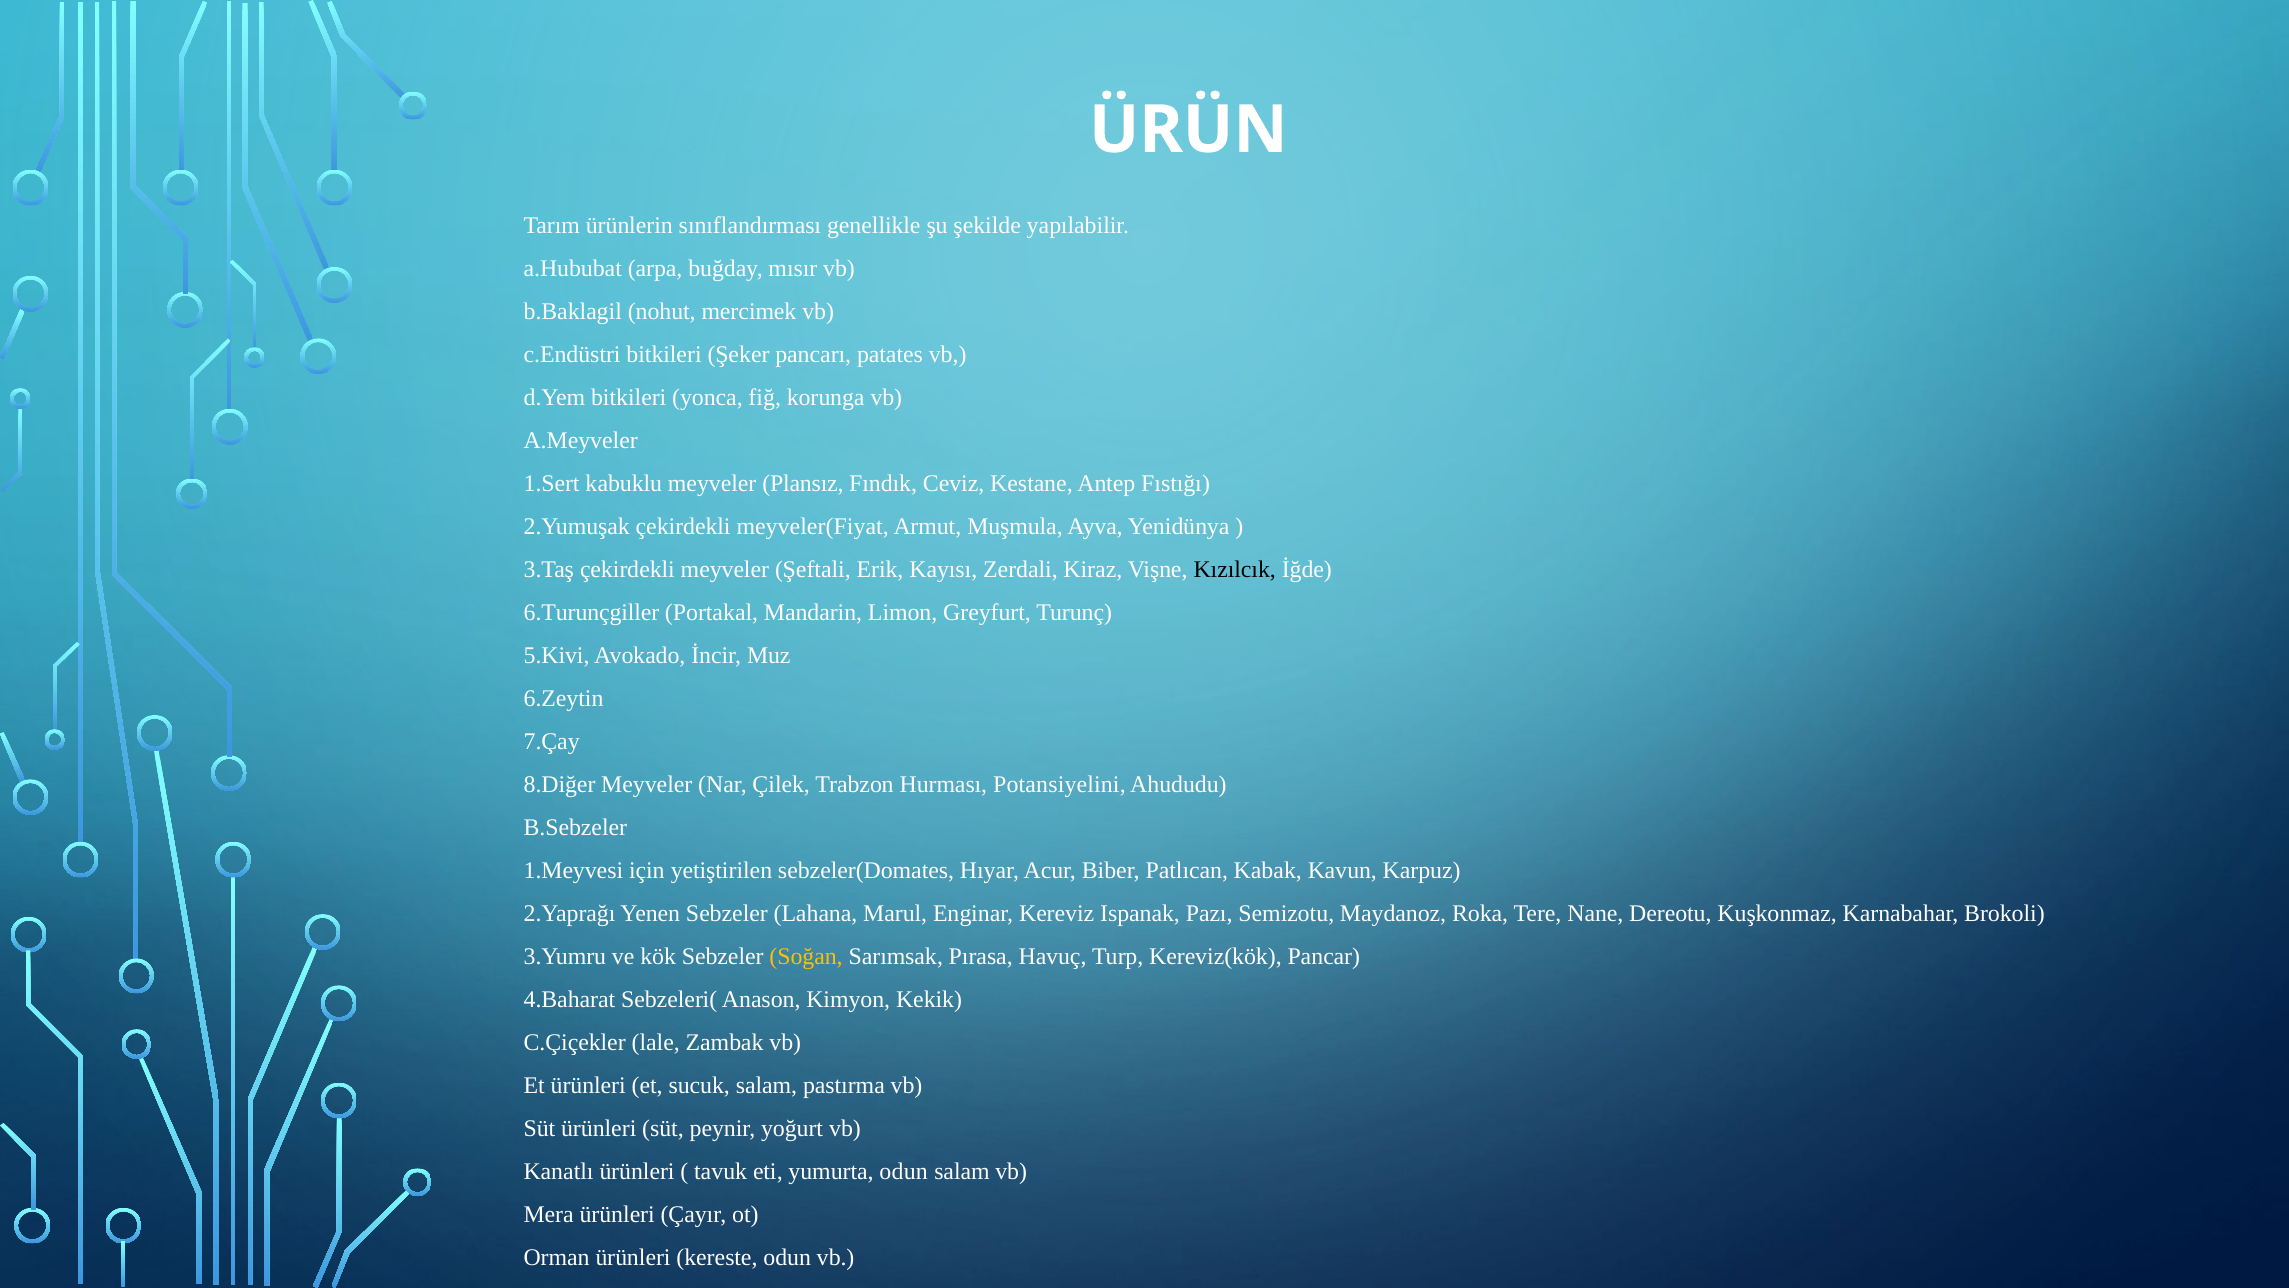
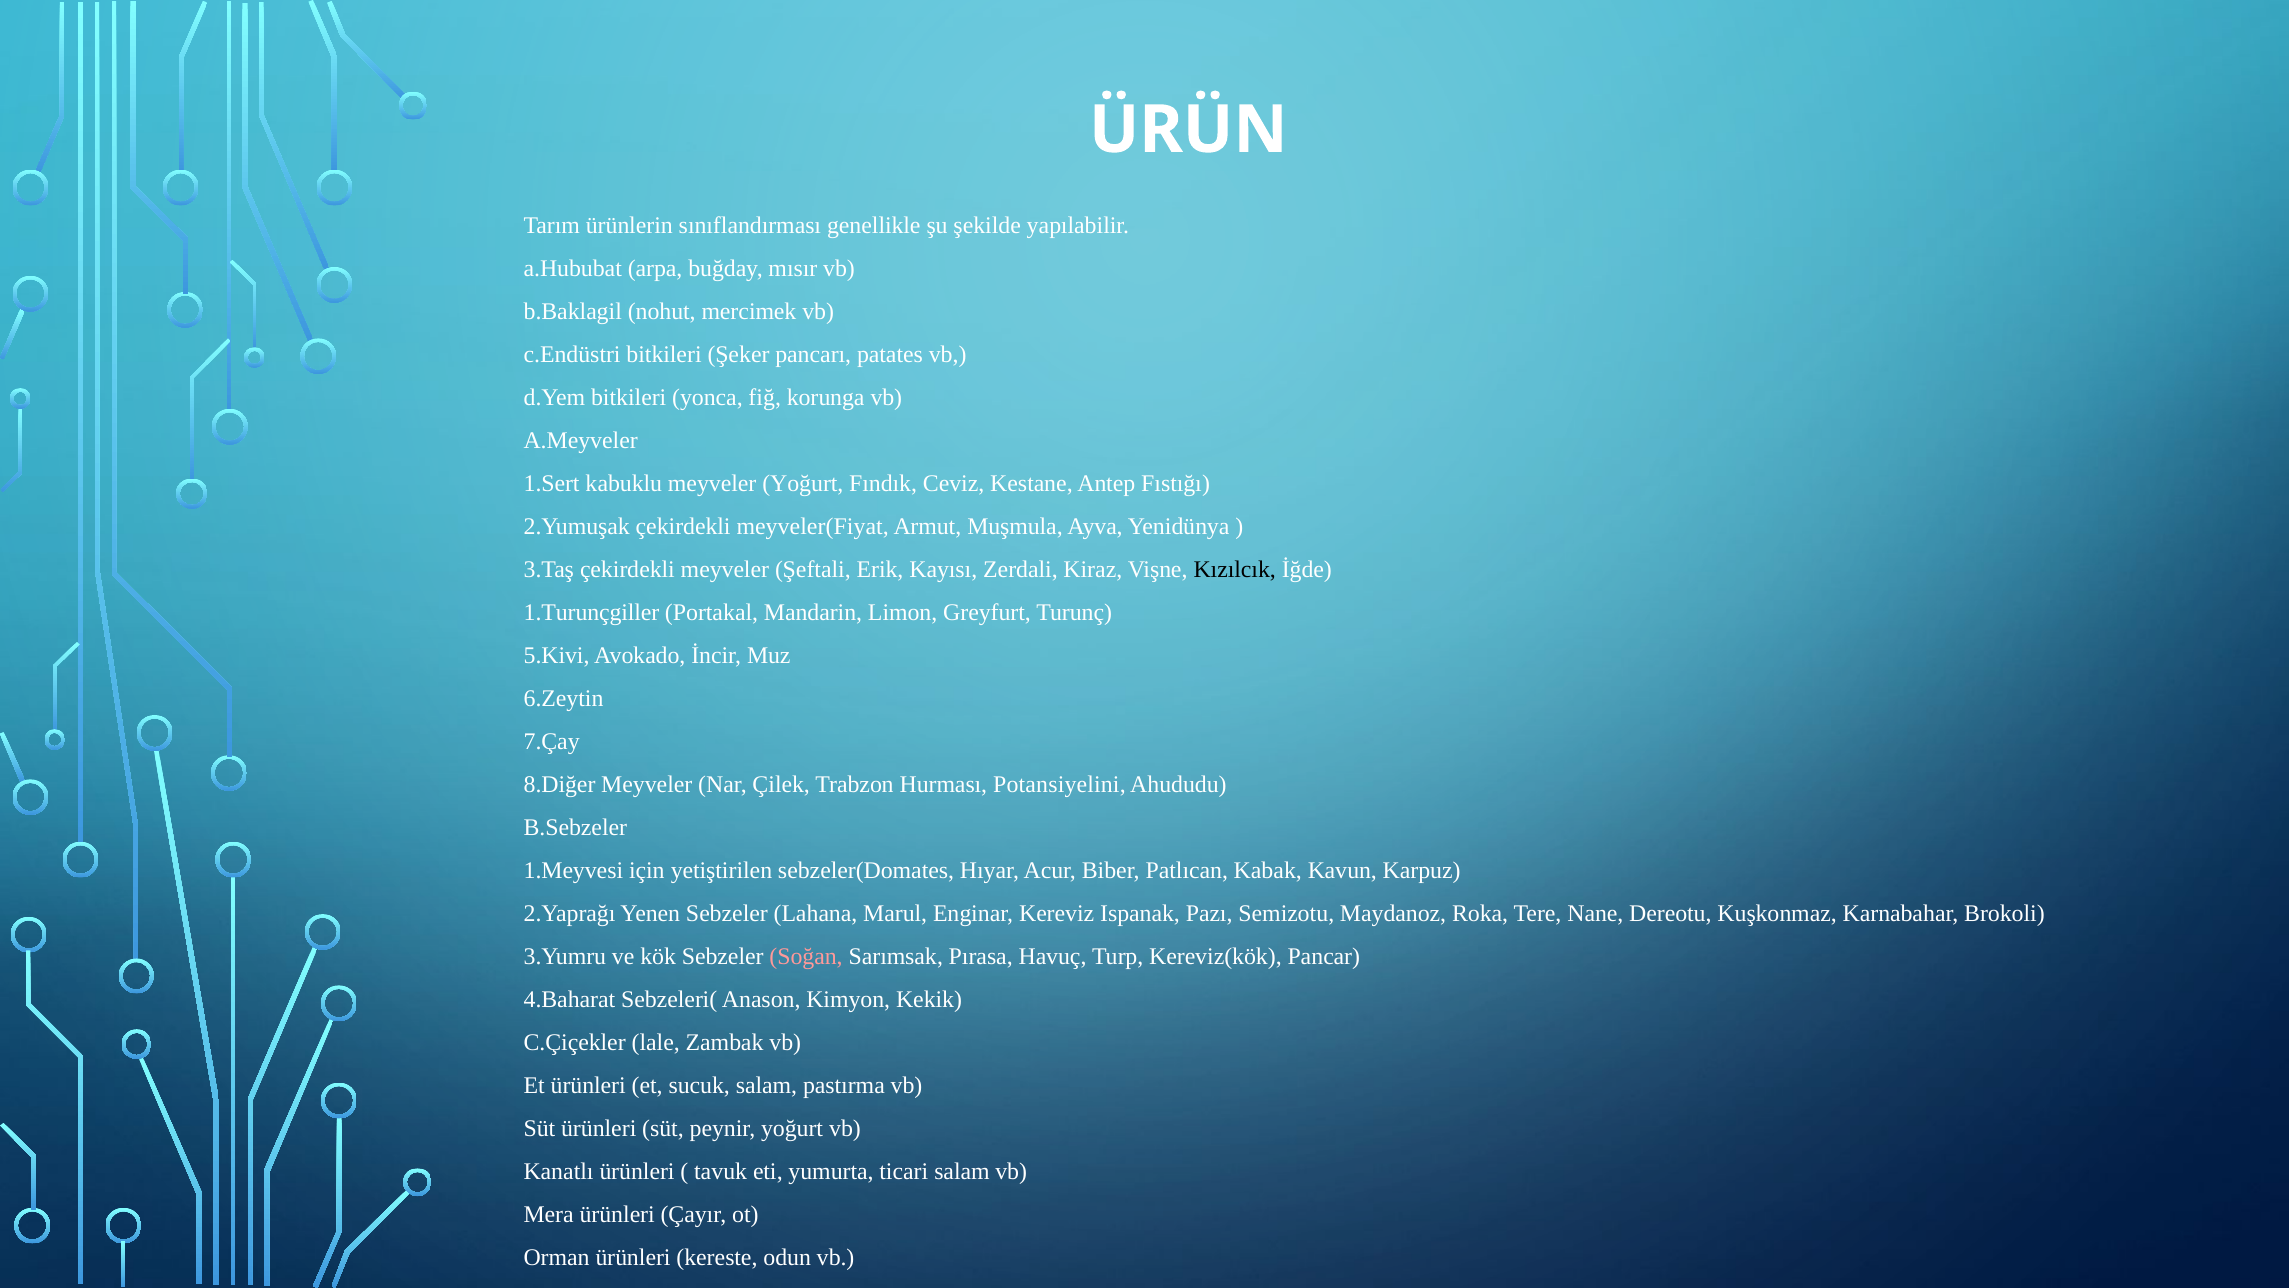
meyveler Plansız: Plansız -> Yoğurt (803, 483)
6.Turunçgiller: 6.Turunçgiller -> 1.Turunçgiller (592, 612)
Soğan colour: yellow -> pink (806, 956)
yumurta odun: odun -> ticari (904, 1171)
